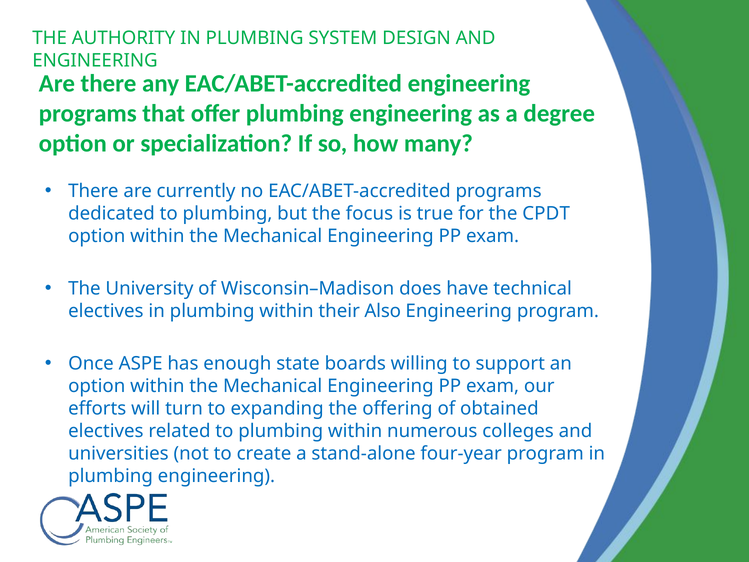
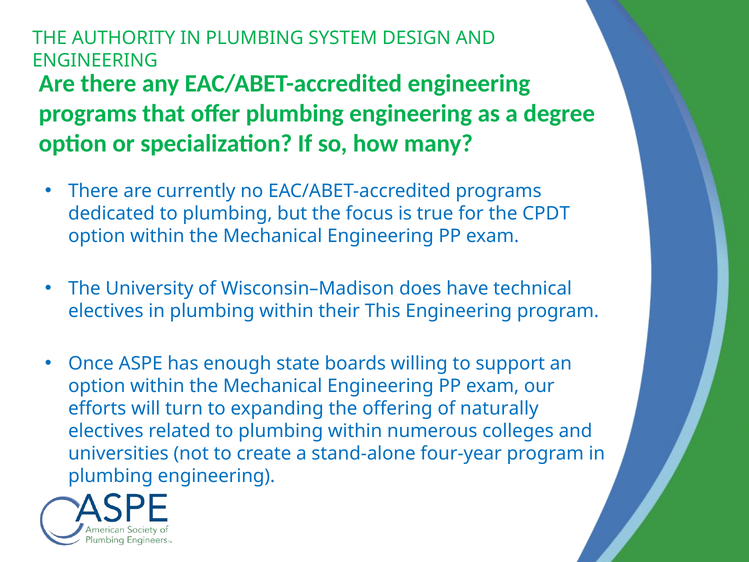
Also: Also -> This (383, 311)
obtained: obtained -> naturally (499, 408)
